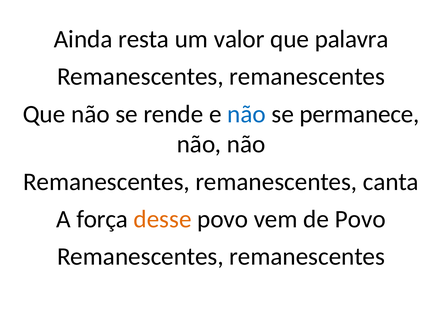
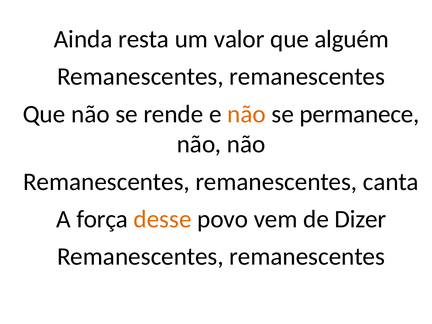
palavra: palavra -> alguém (352, 39)
não colour: blue -> orange (247, 114)
de Povo: Povo -> Dizer (360, 219)
